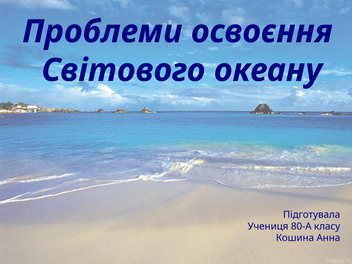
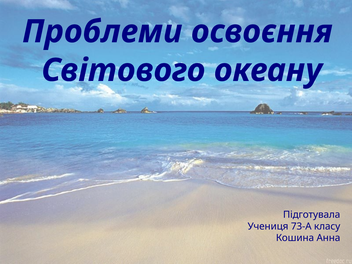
80-А: 80-А -> 73-А (301, 226)
